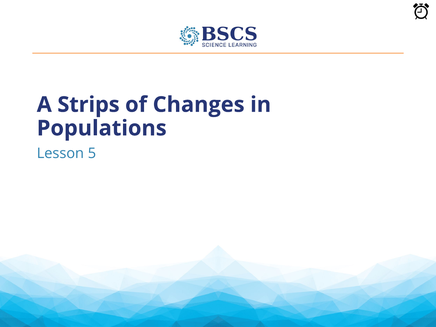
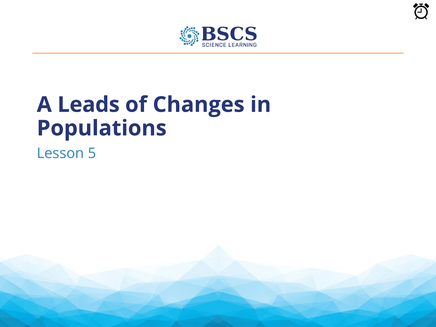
Strips: Strips -> Leads (89, 105)
